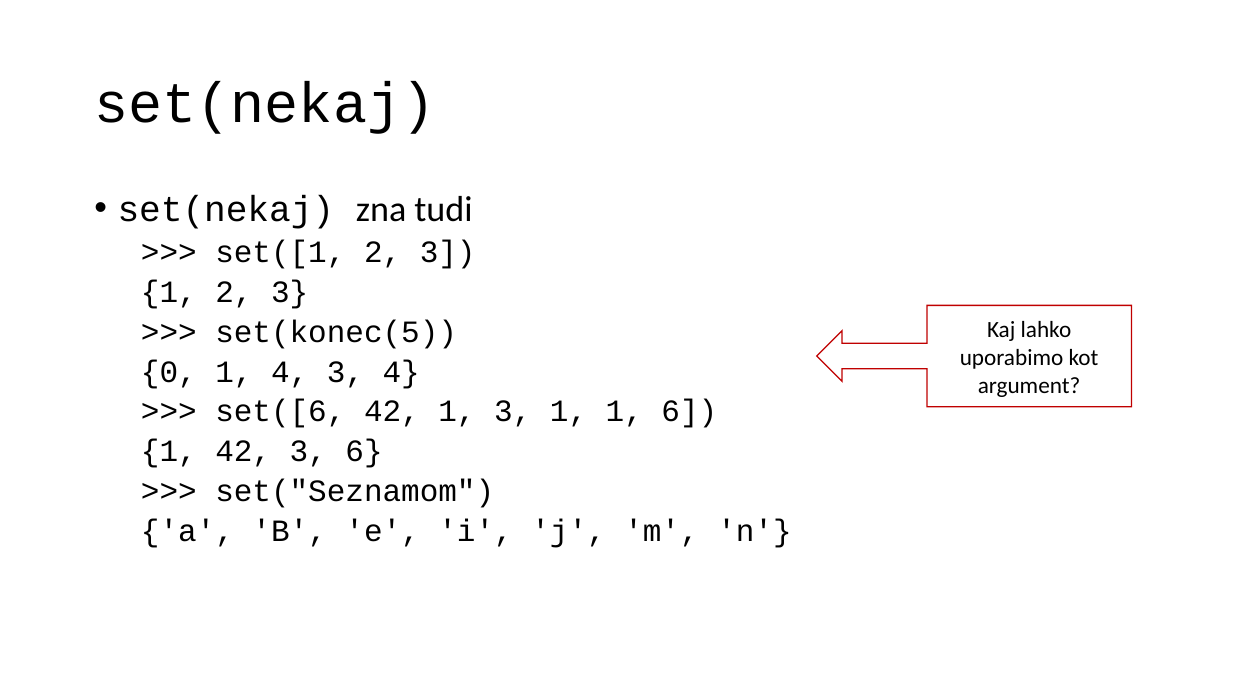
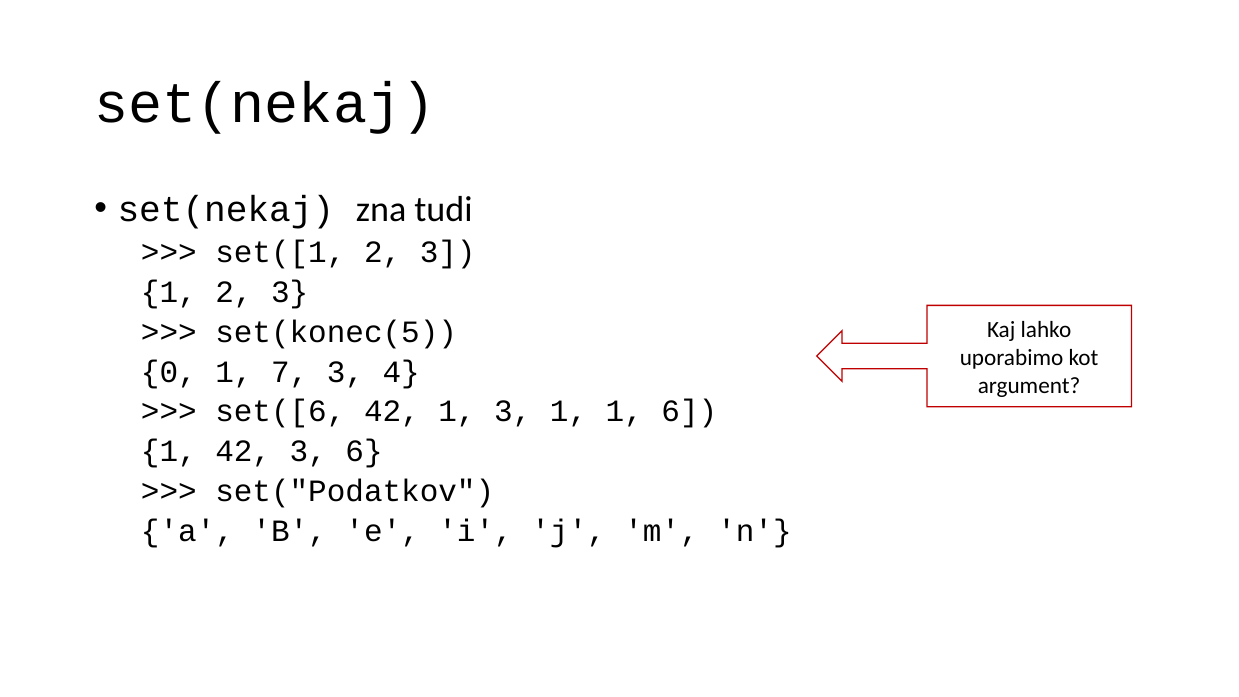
1 4: 4 -> 7 (290, 372)
set("Seznamom: set("Seznamom -> set("Podatkov (355, 491)
